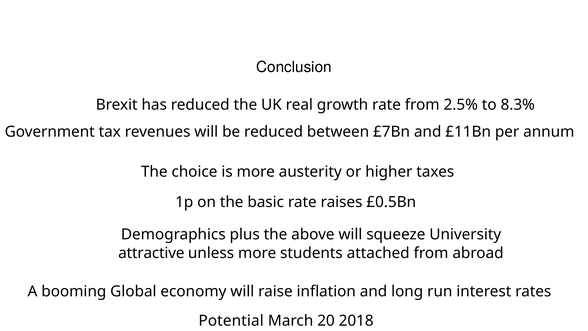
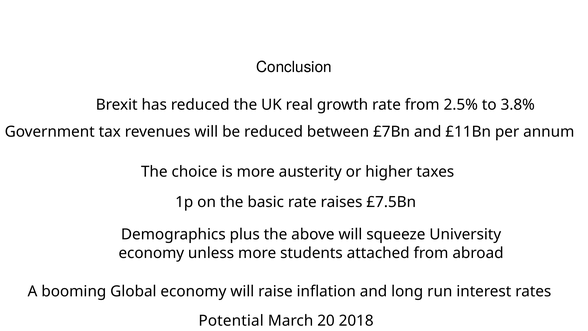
8.3%: 8.3% -> 3.8% (518, 105)
£0.5Bn: £0.5Bn -> £7.5Bn (391, 202)
attractive: attractive -> economy (151, 253)
